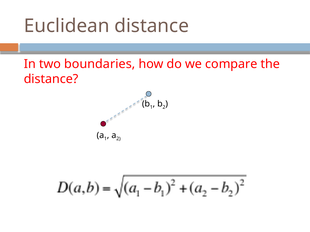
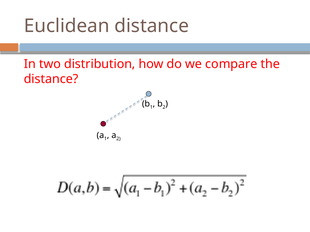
boundaries: boundaries -> distribution (100, 64)
